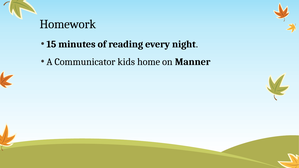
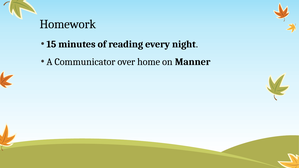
kids: kids -> over (126, 62)
